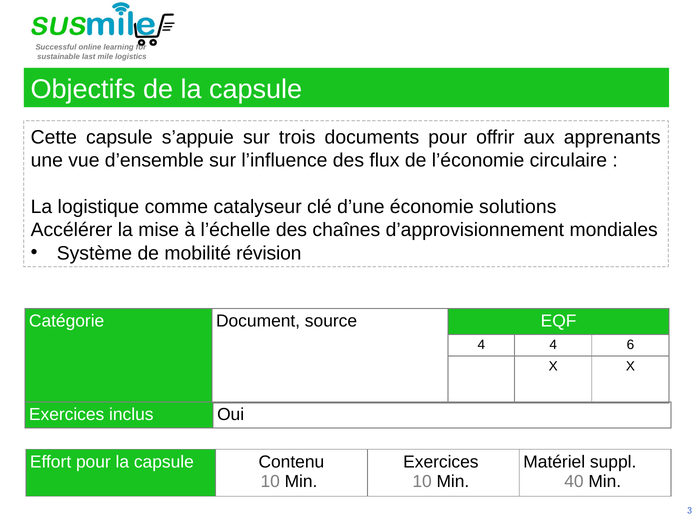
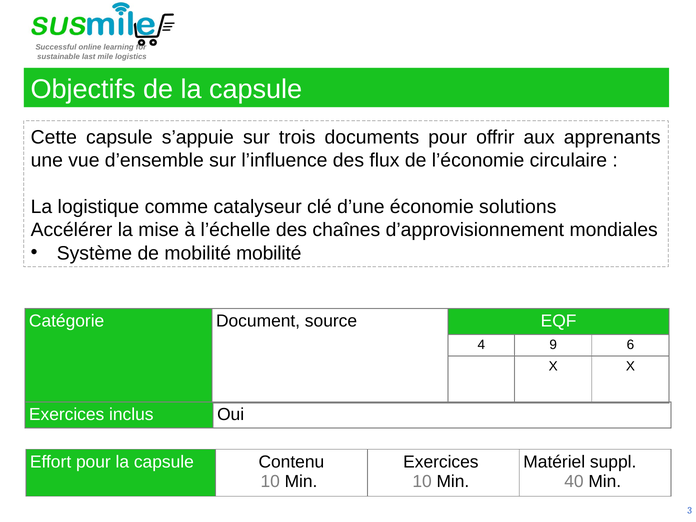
mobilité révision: révision -> mobilité (269, 253)
4 4: 4 -> 9 (553, 345)
